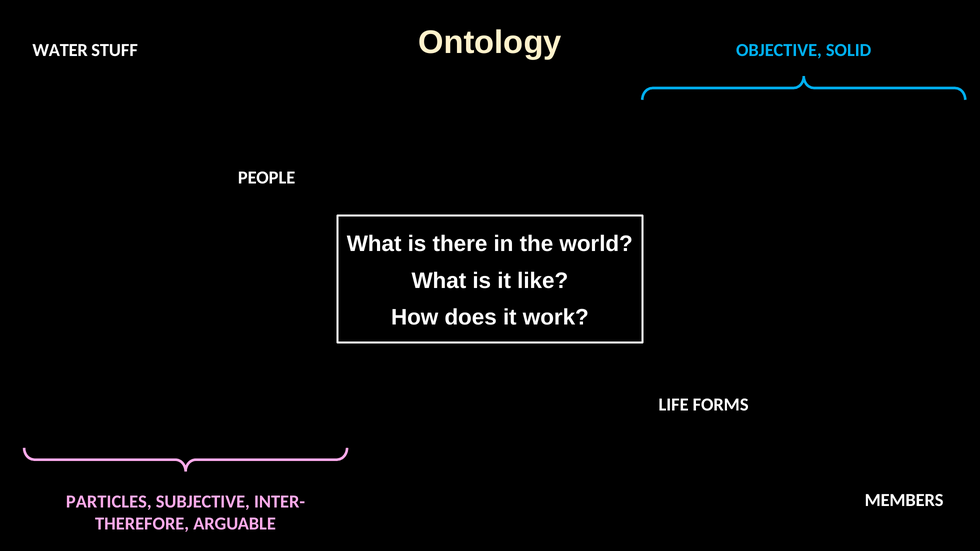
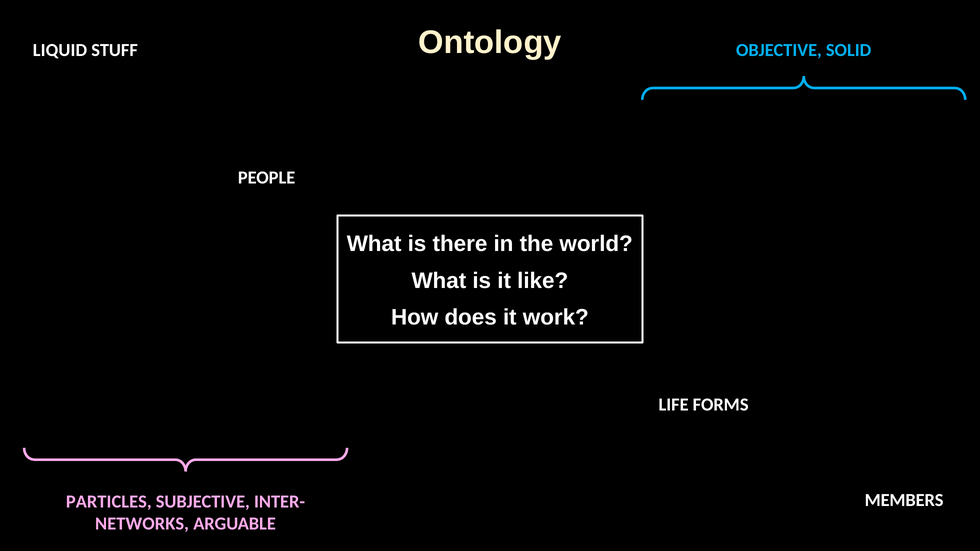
WATER: WATER -> LIQUID (60, 50)
THEREFORE: THEREFORE -> NETWORKS (142, 524)
